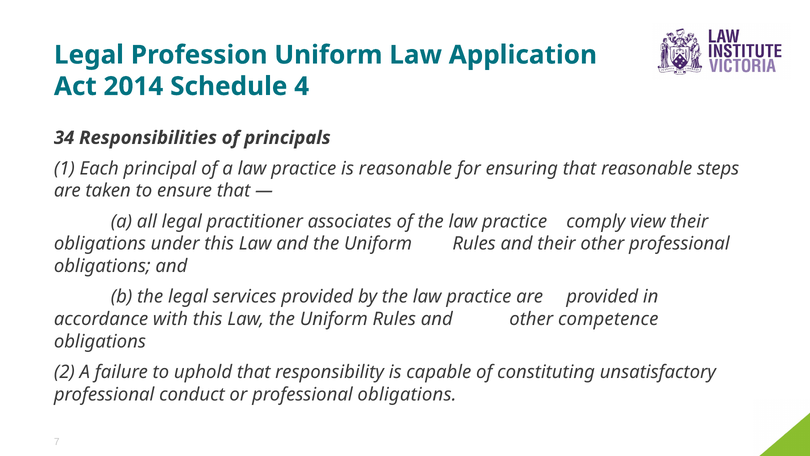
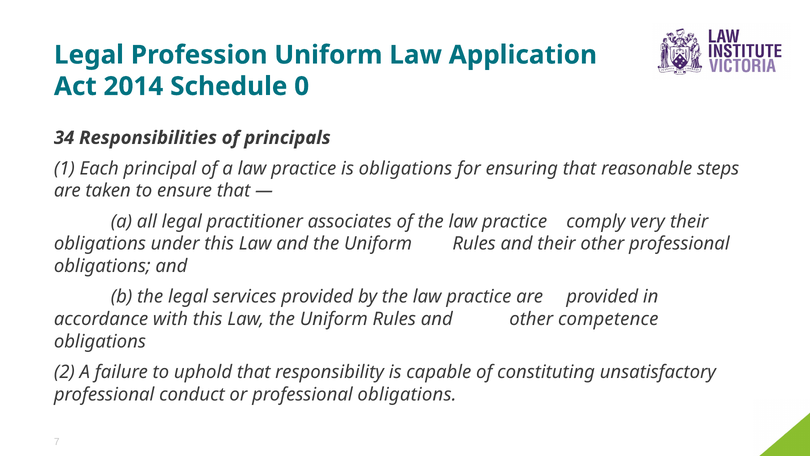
4: 4 -> 0 (302, 86)
is reasonable: reasonable -> obligations (405, 168)
view: view -> very (648, 221)
